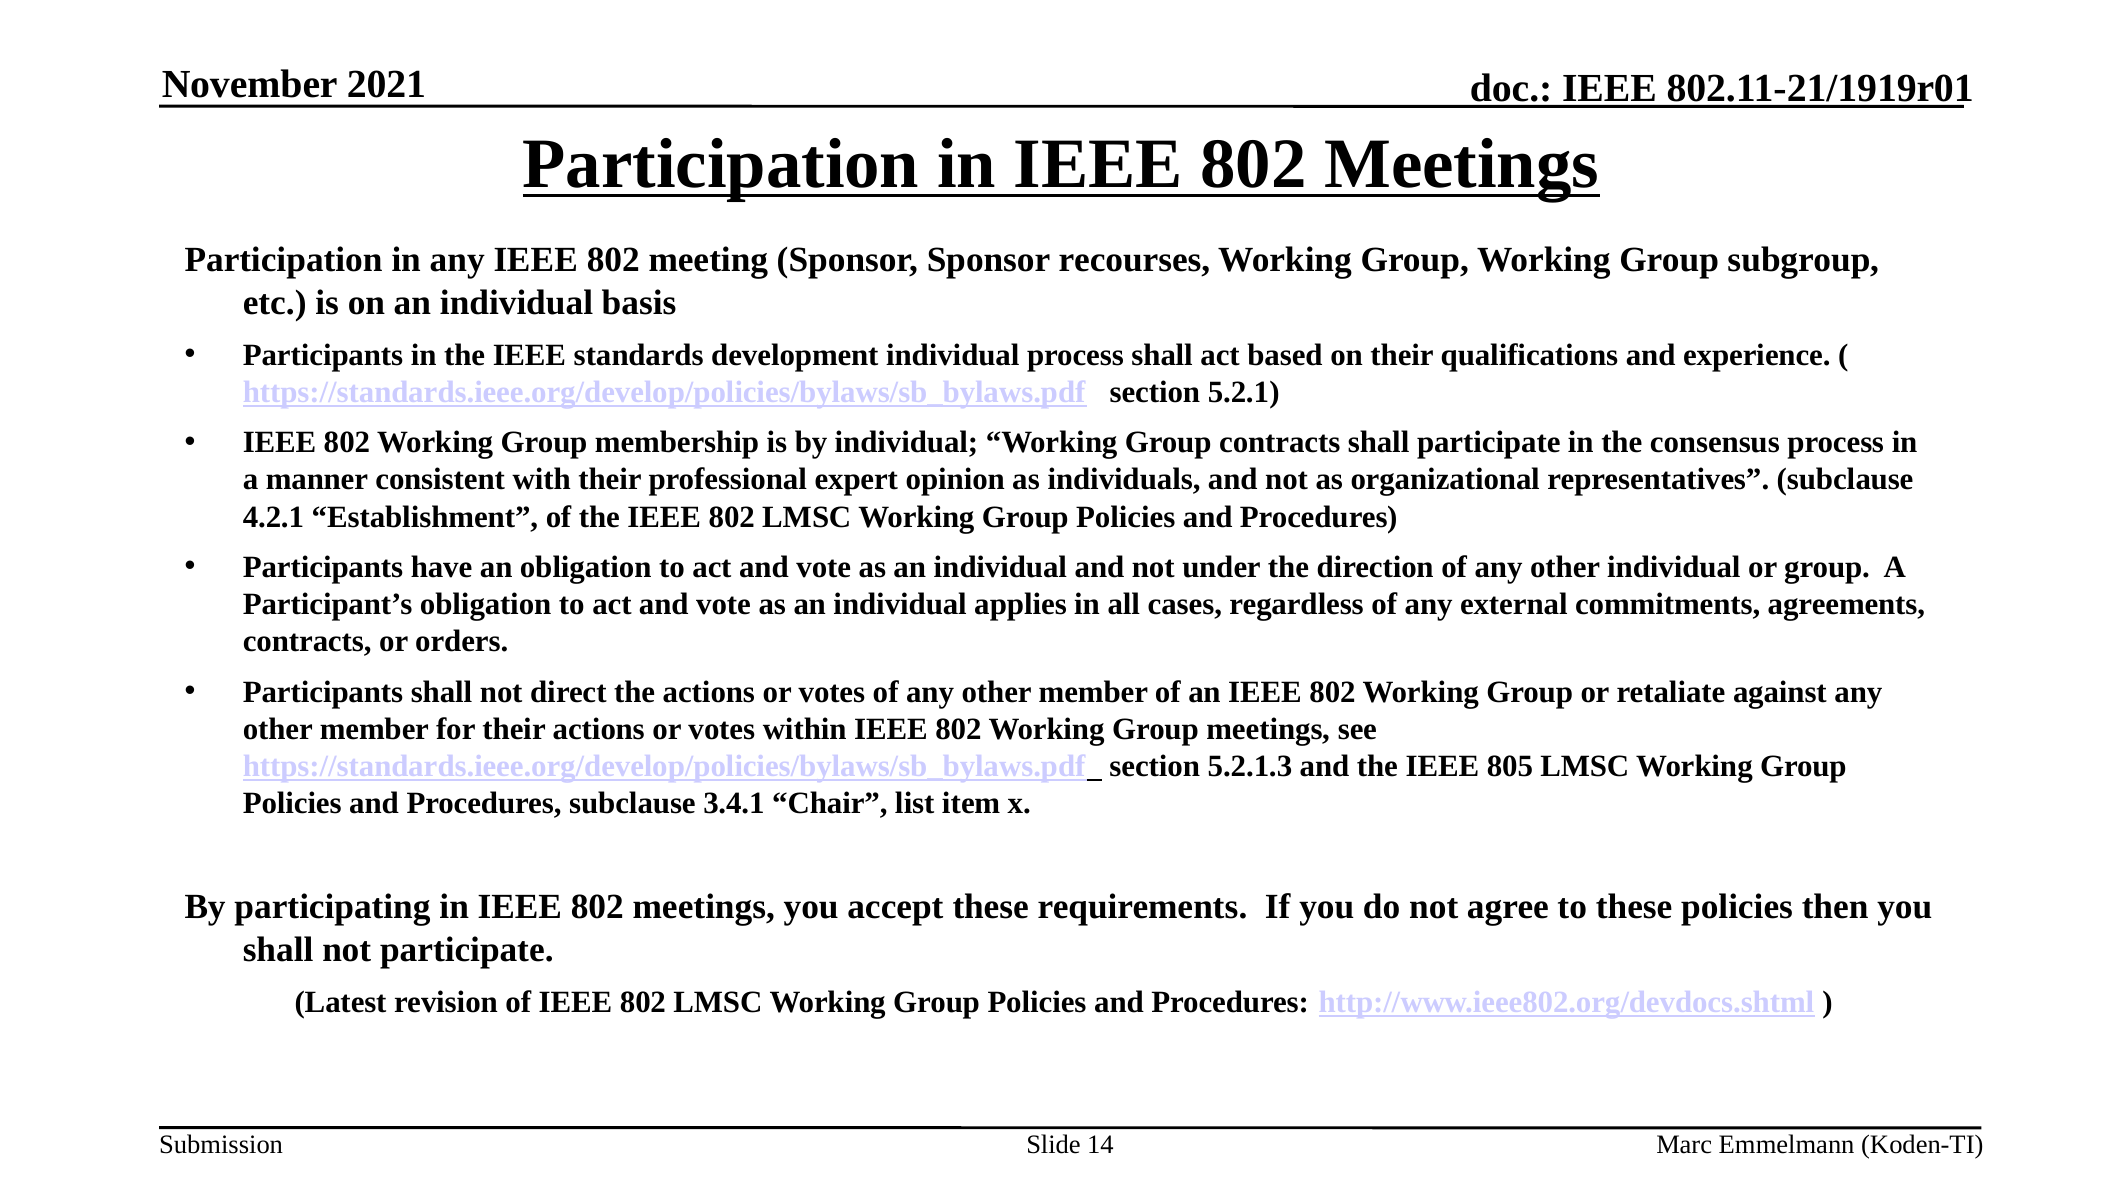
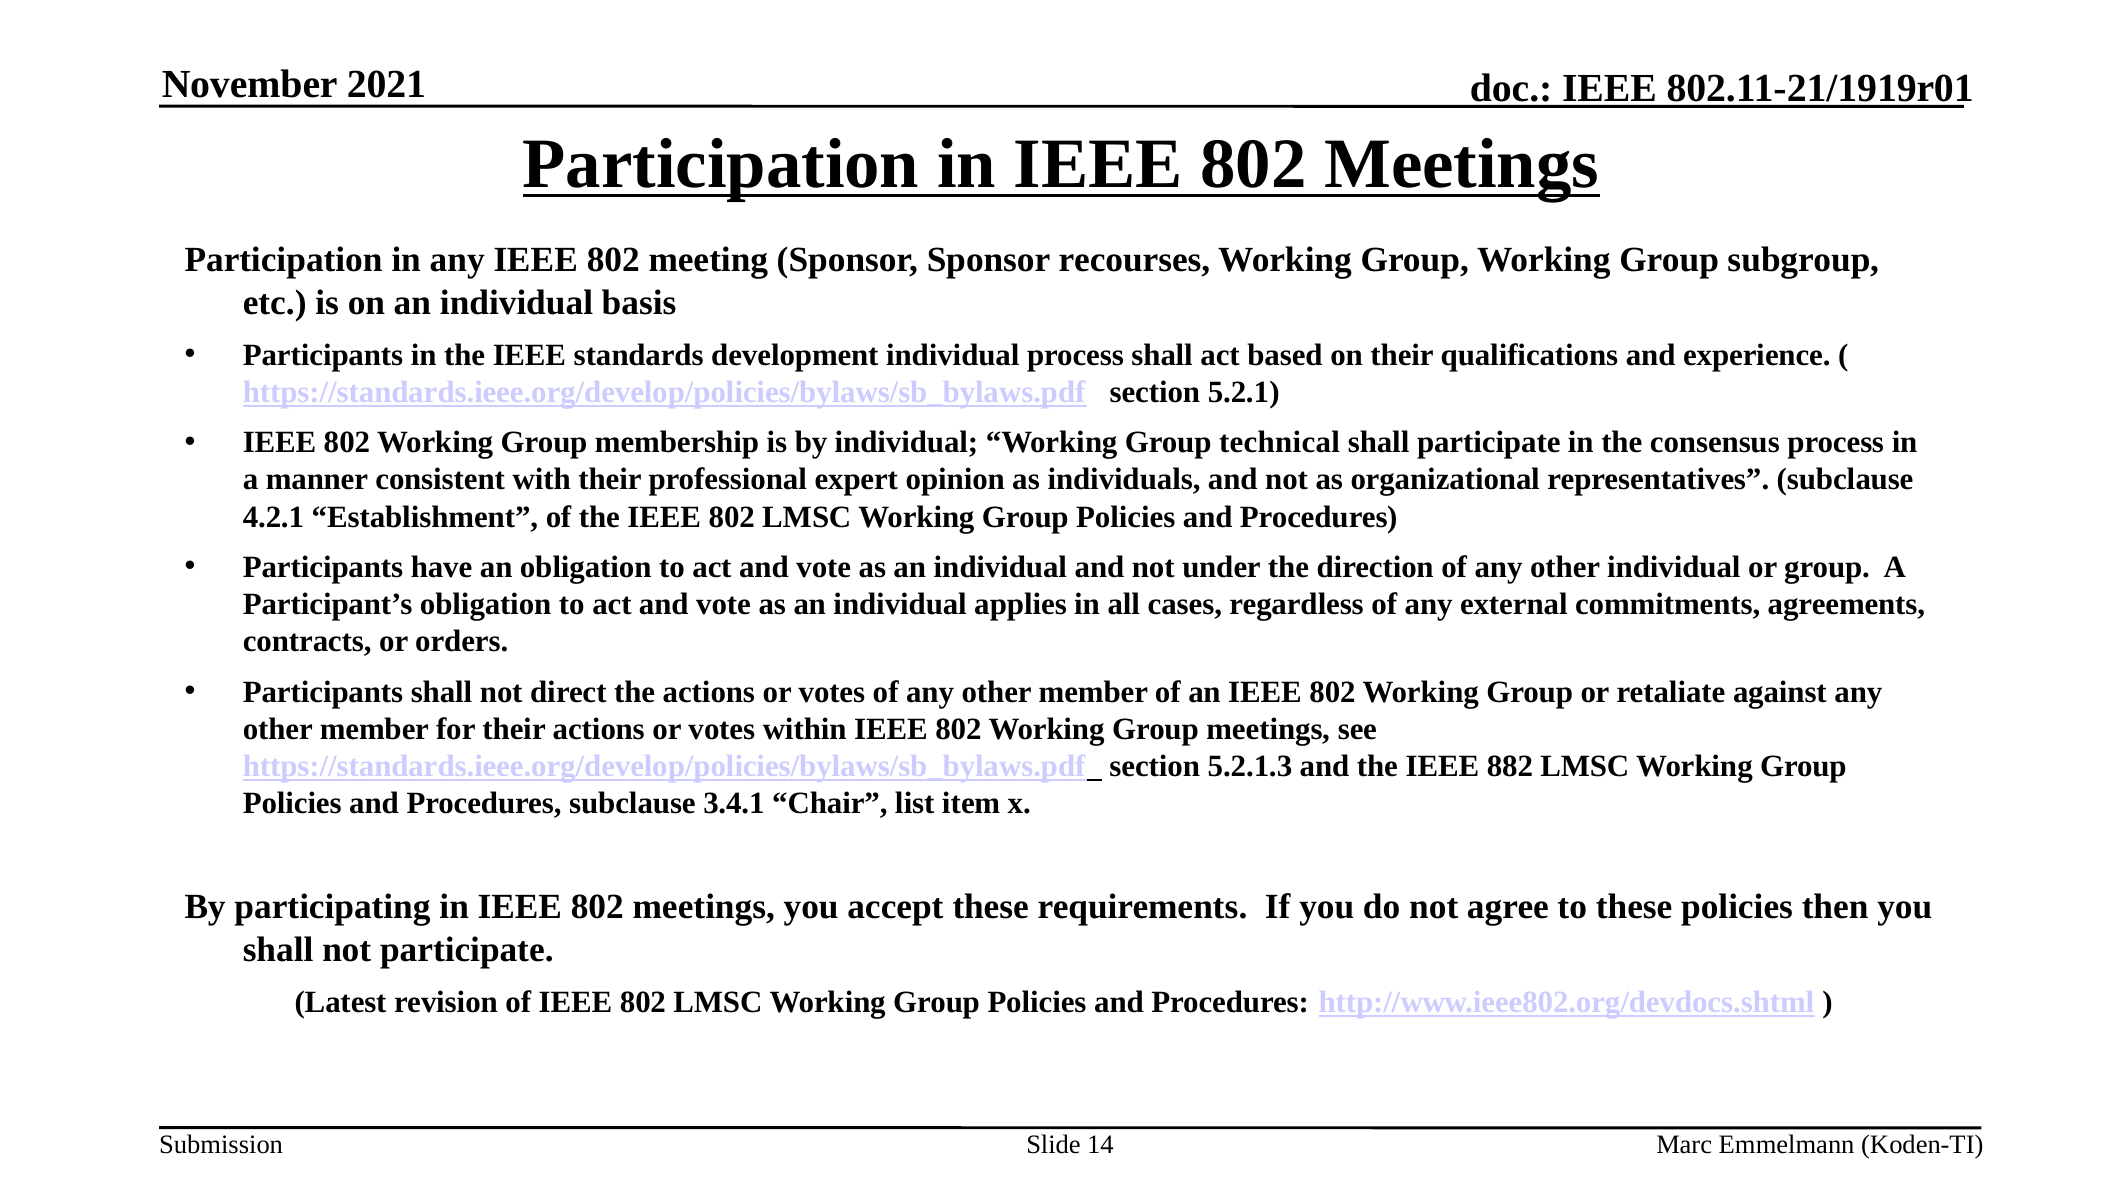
Group contracts: contracts -> technical (1280, 443)
805: 805 -> 882 (1510, 766)
